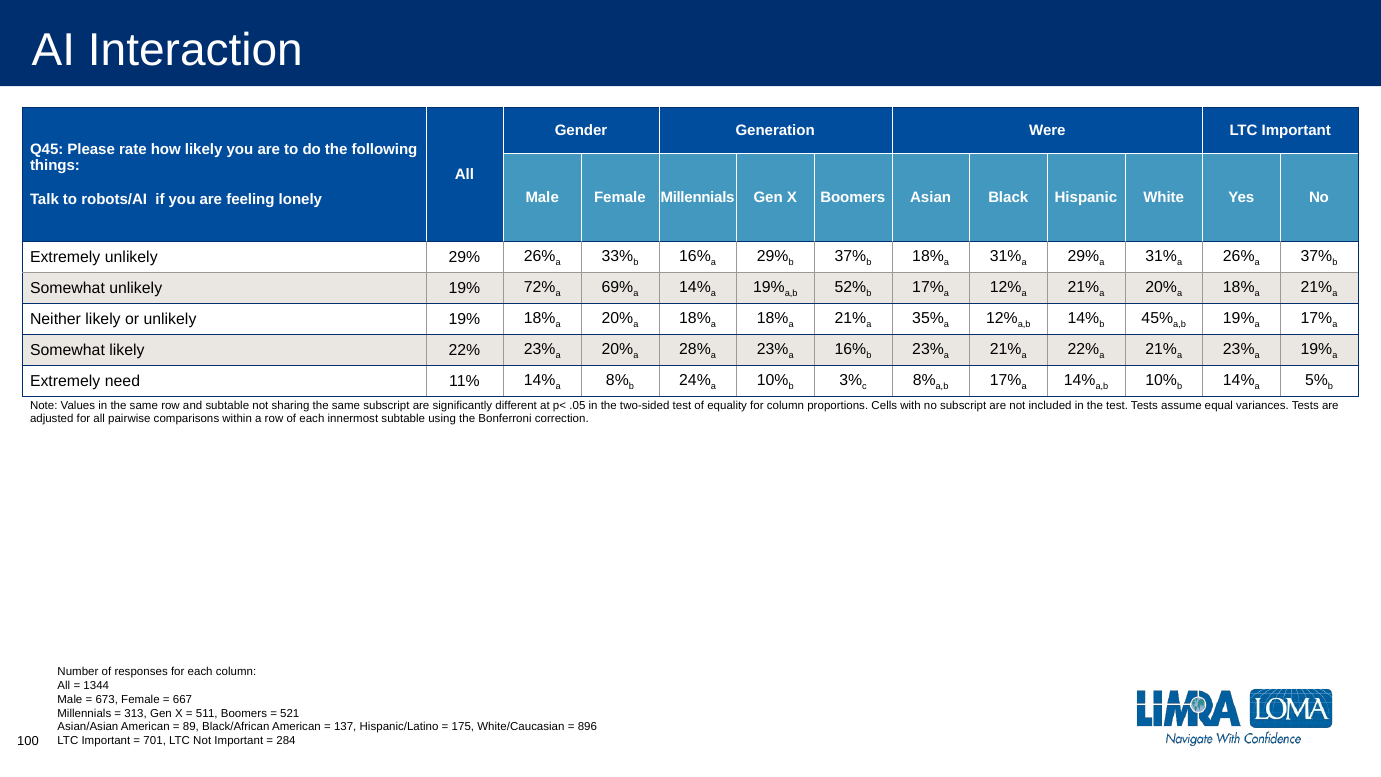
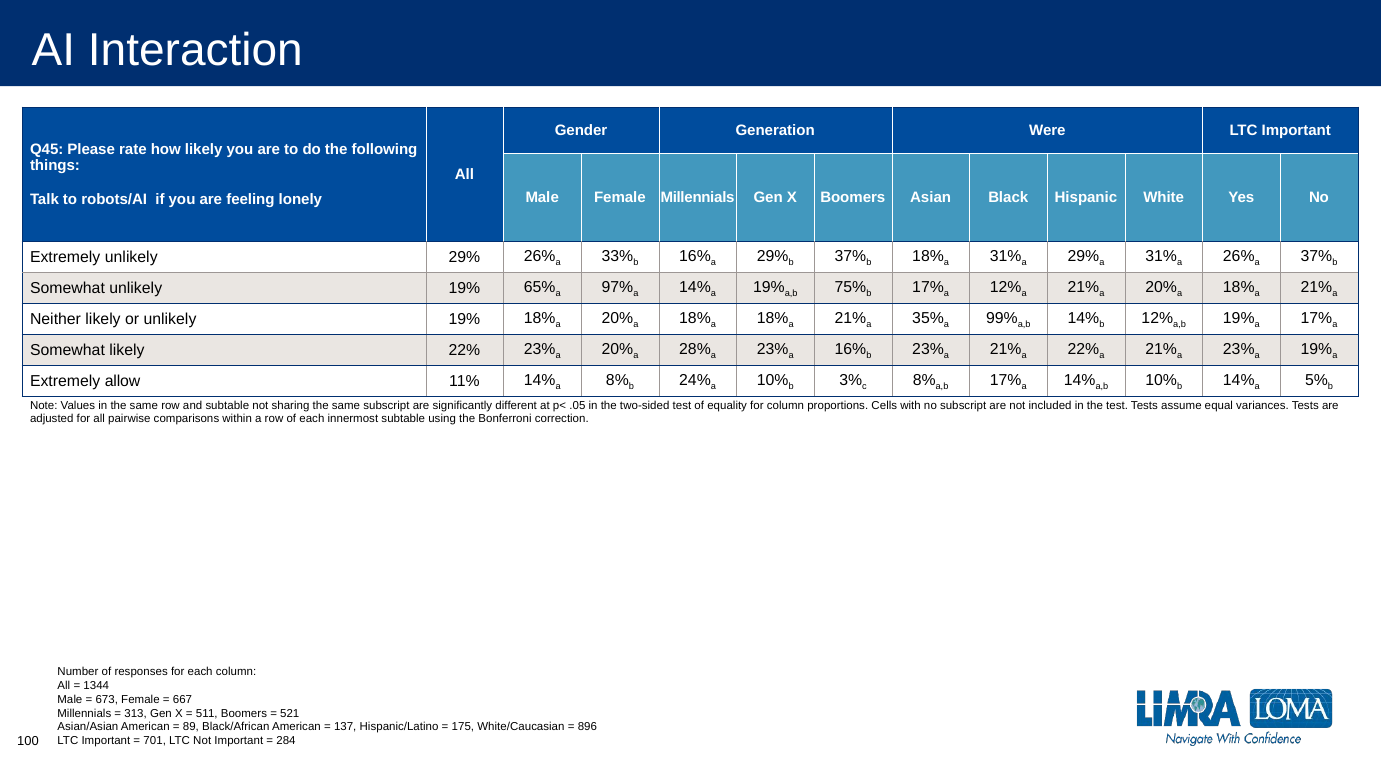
72%: 72% -> 65% (540, 287)
69%: 69% -> 97% (617, 287)
52%: 52% -> 75% (850, 287)
12%: 12% -> 99% (1002, 318)
45%: 45% -> 12% (1157, 318)
need: need -> allow (123, 382)
